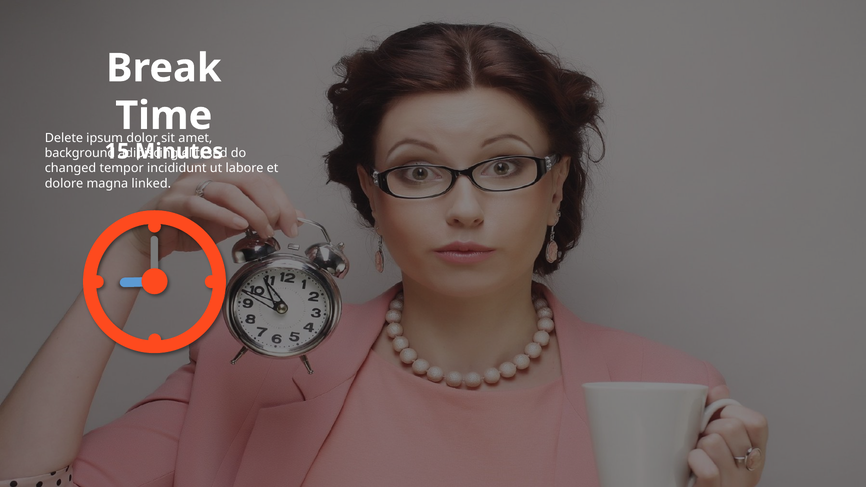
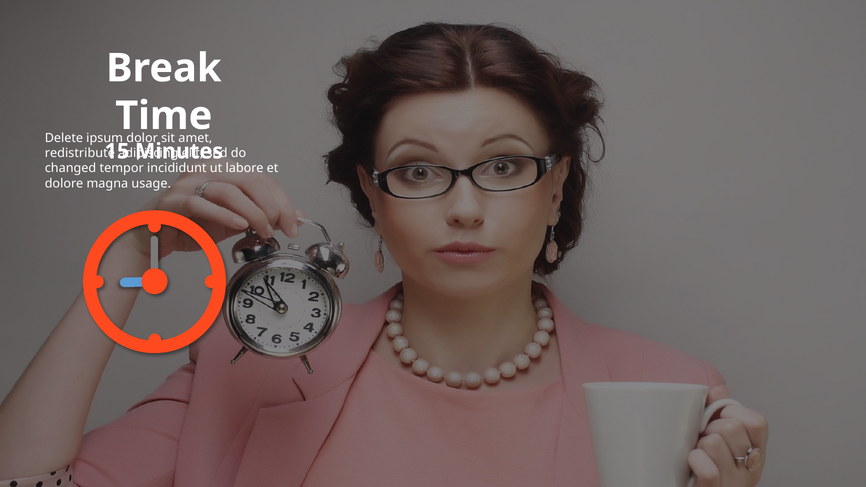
background: background -> redistribute (80, 153)
linked: linked -> usage (151, 183)
